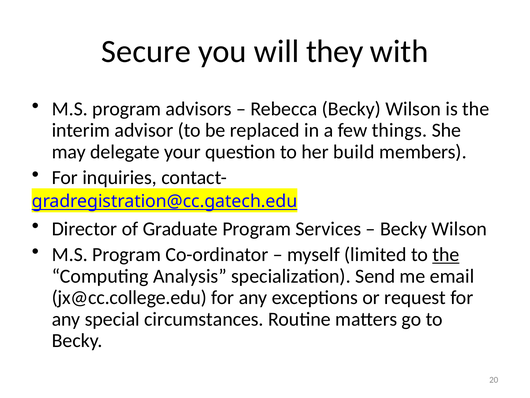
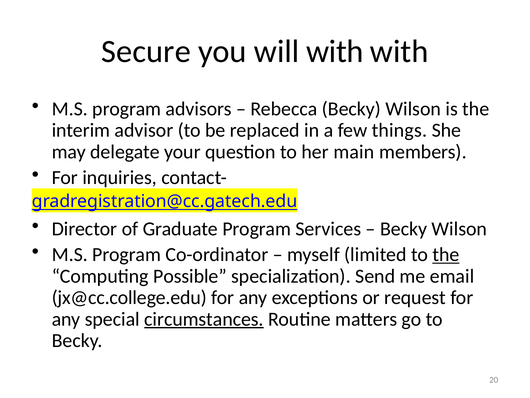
will they: they -> with (335, 51)
build: build -> main (354, 152)
Analysis: Analysis -> Possible (190, 276)
circumstances underline: none -> present (204, 319)
